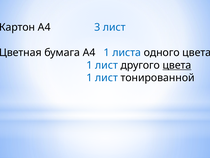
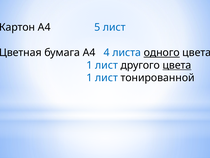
3: 3 -> 5 (97, 27)
А4 1: 1 -> 4 (107, 52)
одного underline: none -> present (162, 52)
